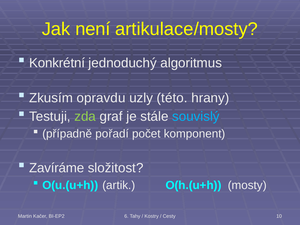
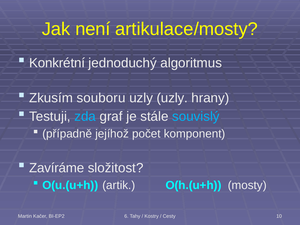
opravdu: opravdu -> souboru (101, 98)
uzly této: této -> uzly (172, 98)
zda colour: light green -> light blue (85, 117)
pořadí: pořadí -> jejíhož (112, 134)
